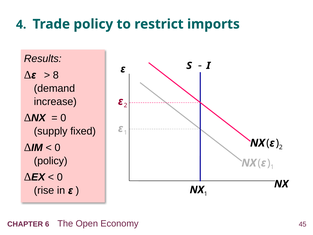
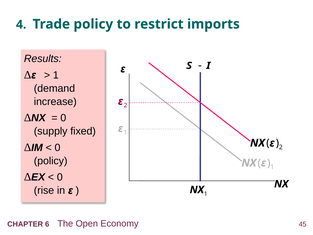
8: 8 -> 1 (56, 75)
